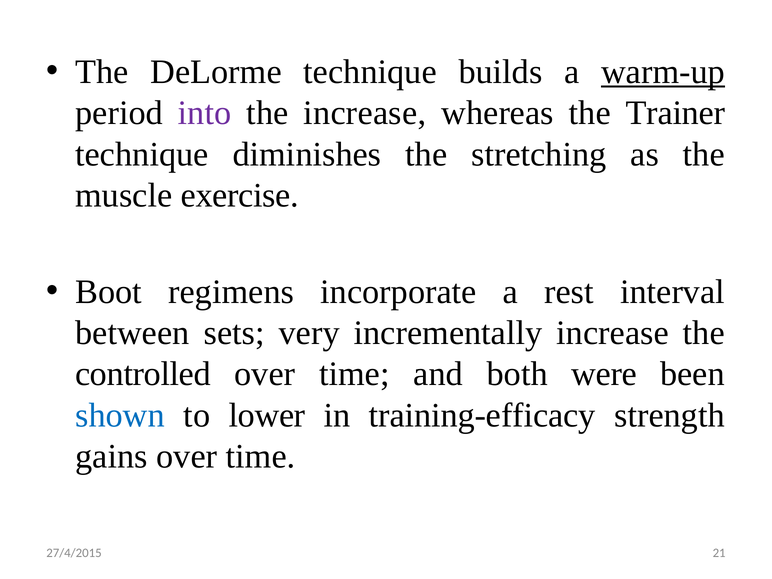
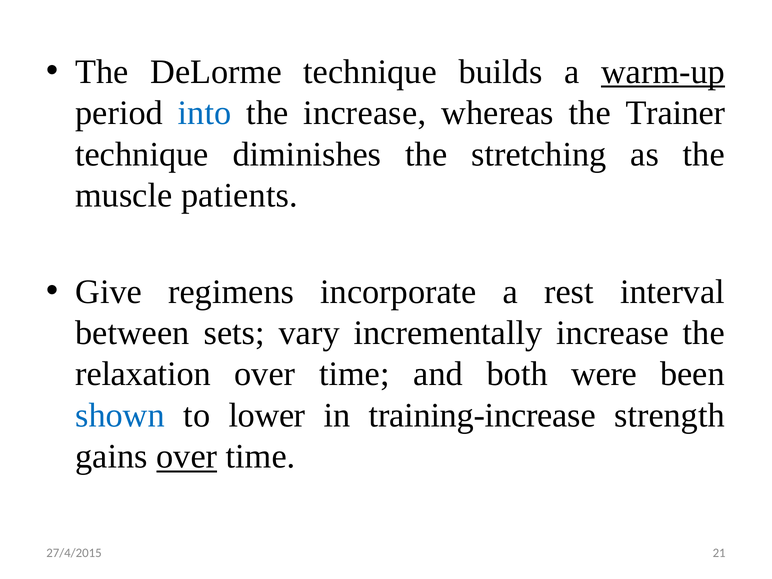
into colour: purple -> blue (205, 113)
exercise: exercise -> patients (239, 196)
Boot: Boot -> Give (109, 292)
very: very -> vary (309, 333)
controlled: controlled -> relaxation (143, 374)
training-efficacy: training-efficacy -> training-increase (482, 415)
over underline: none -> present (187, 457)
